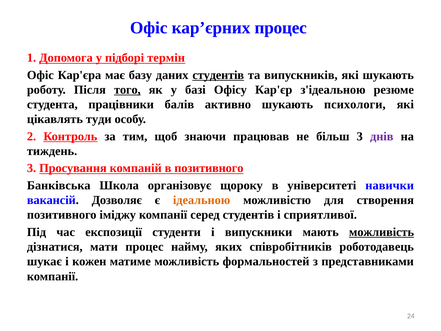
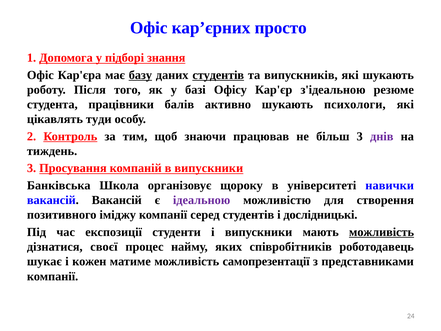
кар’єрних процес: процес -> просто (281, 28)
термін: термін -> знання (166, 58)
базу underline: none -> present (140, 75)
того underline: present -> none (127, 90)
в позитивного: позитивного -> випускники (209, 168)
вакансій Дозволяє: Дозволяє -> Вакансій (117, 200)
ідеальною colour: orange -> purple (202, 200)
сприятливої: сприятливої -> дослідницькі (320, 215)
мати: мати -> своєї (104, 247)
формальностей: формальностей -> самопрезентації (266, 261)
